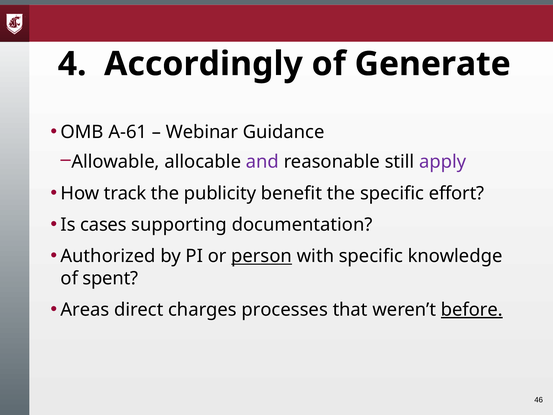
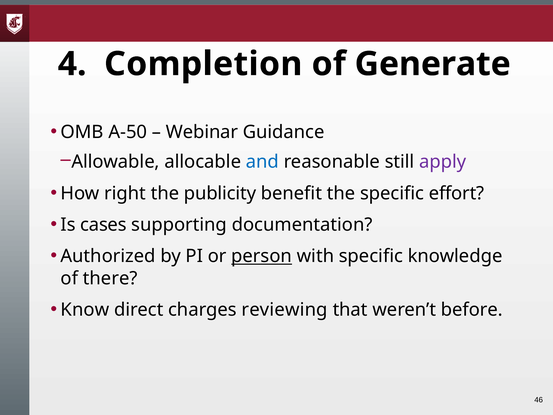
Accordingly: Accordingly -> Completion (203, 64)
A-61: A-61 -> A-50 (128, 132)
and colour: purple -> blue (262, 162)
track: track -> right (125, 193)
spent: spent -> there (110, 278)
Areas: Areas -> Know (85, 310)
processes: processes -> reviewing (285, 310)
before underline: present -> none (472, 310)
